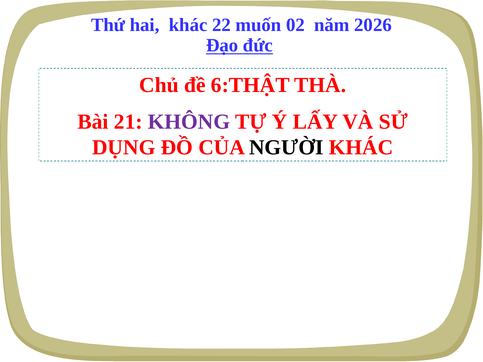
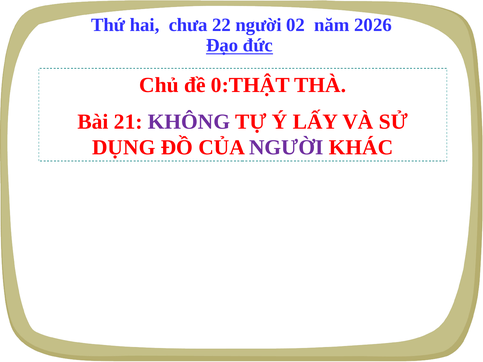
hai khác: khác -> chưa (188, 25)
22 muốn: muốn -> người (259, 25)
6:THẬT: 6:THẬT -> 0:THẬT (250, 85)
NGƯỜI colour: black -> purple (286, 147)
